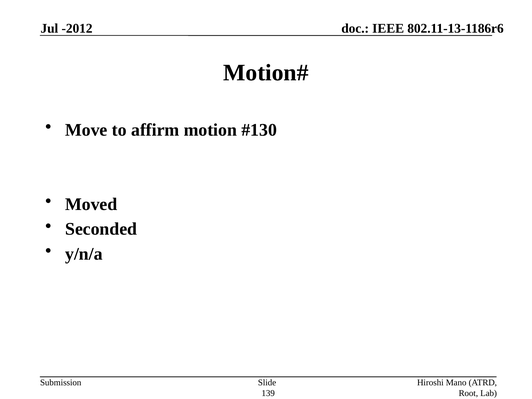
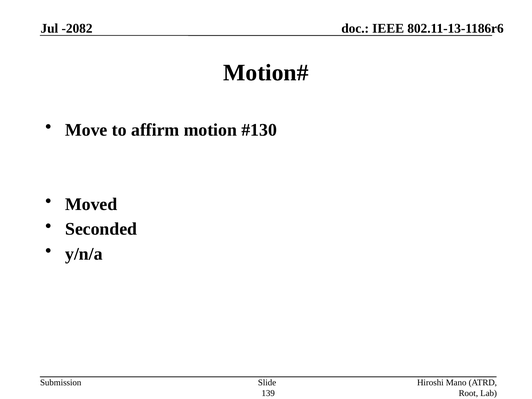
-2012: -2012 -> -2082 (77, 28)
